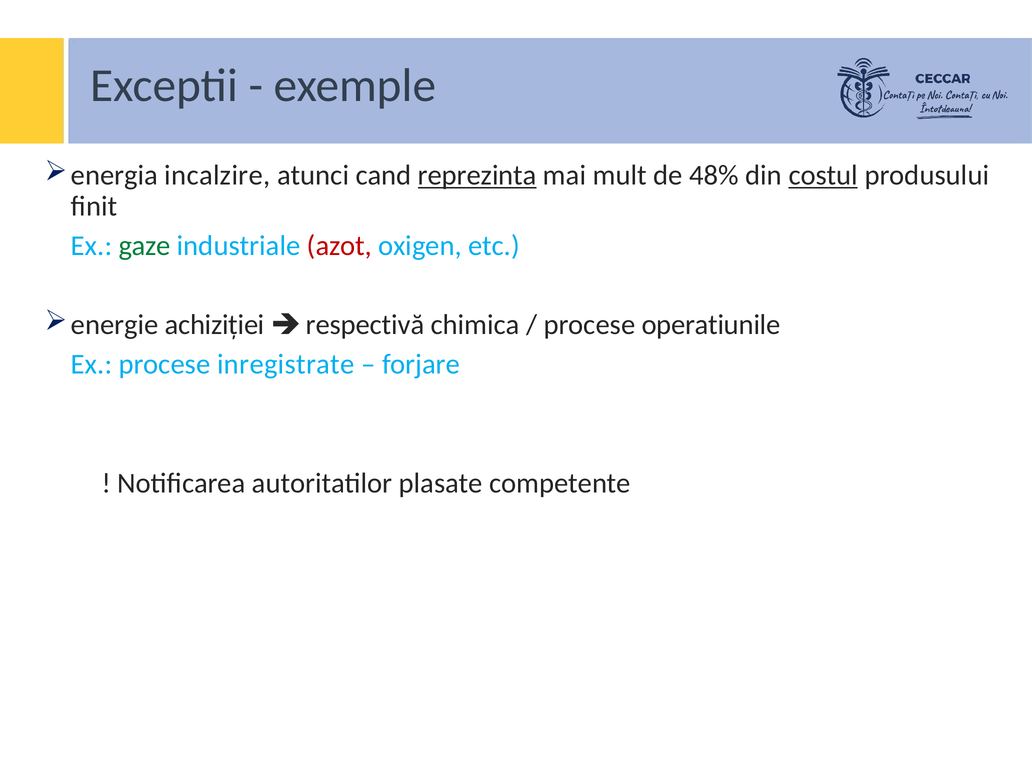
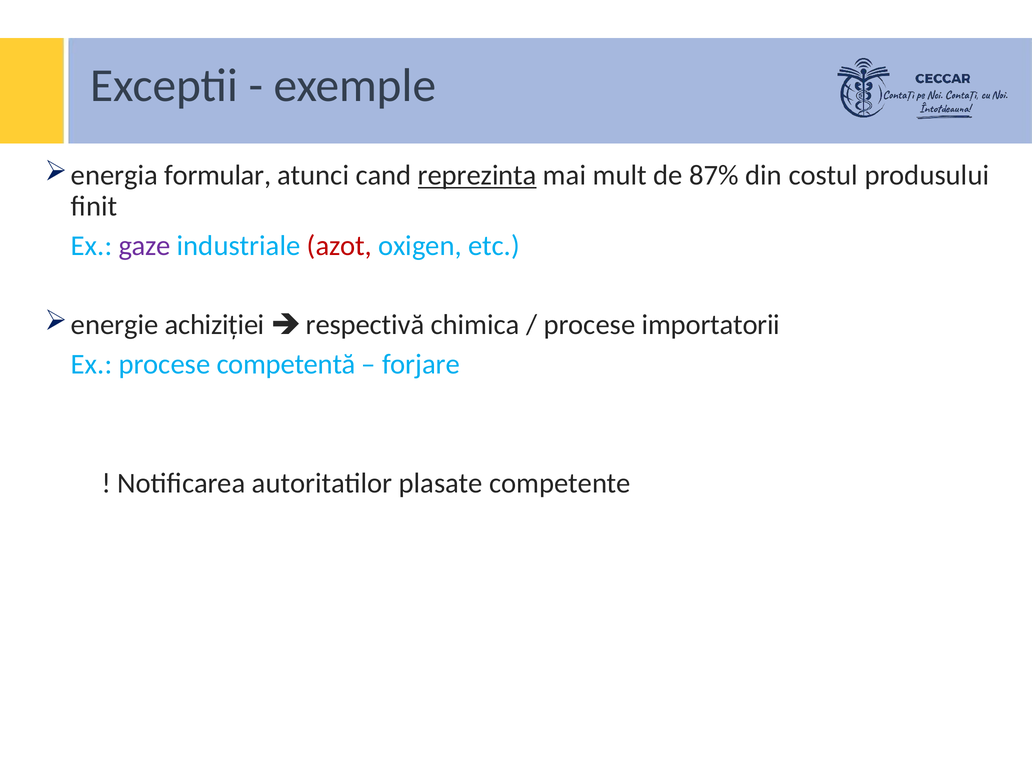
incalzire: incalzire -> formular (218, 175)
48%: 48% -> 87% (714, 175)
costul underline: present -> none (823, 175)
gaze colour: green -> purple (145, 246)
operatiunile: operatiunile -> importatorii (711, 325)
inregistrate: inregistrate -> competentă (286, 365)
